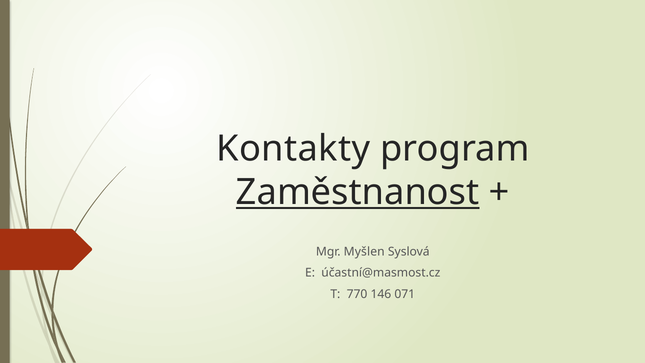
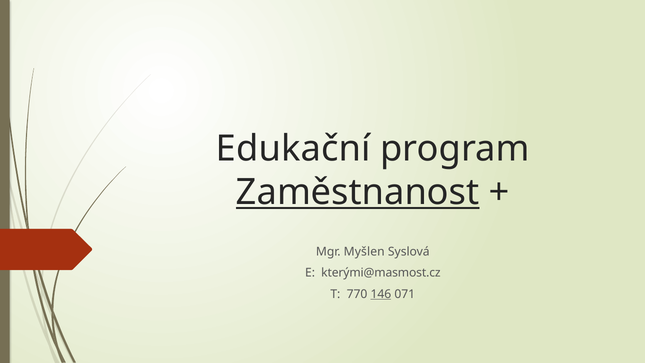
Kontakty: Kontakty -> Edukační (293, 149)
účastní@masmost.cz: účastní@masmost.cz -> kterými@masmost.cz (381, 273)
146 underline: none -> present (381, 294)
